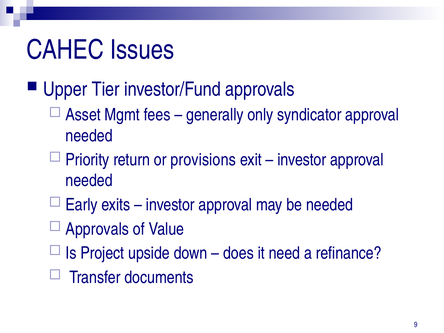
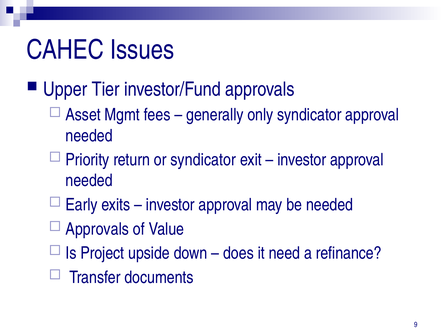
or provisions: provisions -> syndicator (203, 160)
